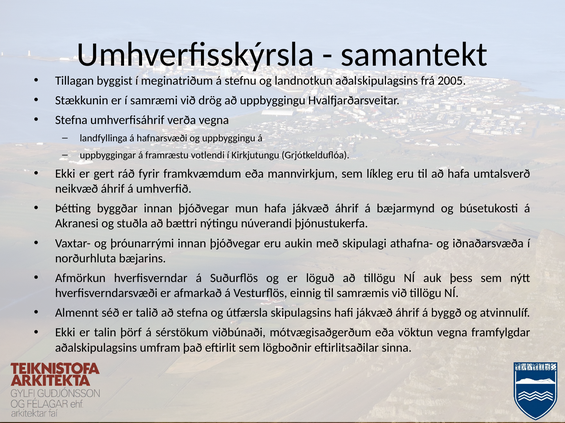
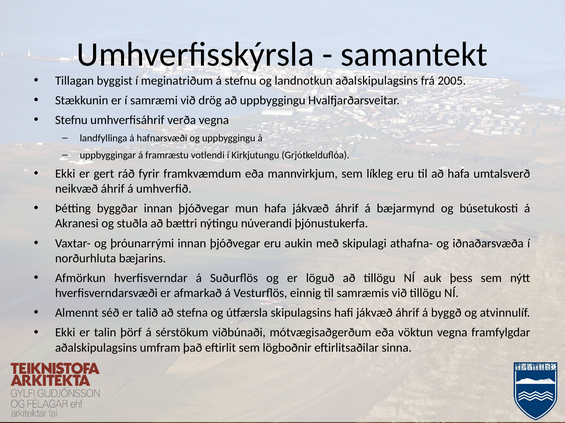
Stefna: Stefna -> Stefnu (71, 120)
